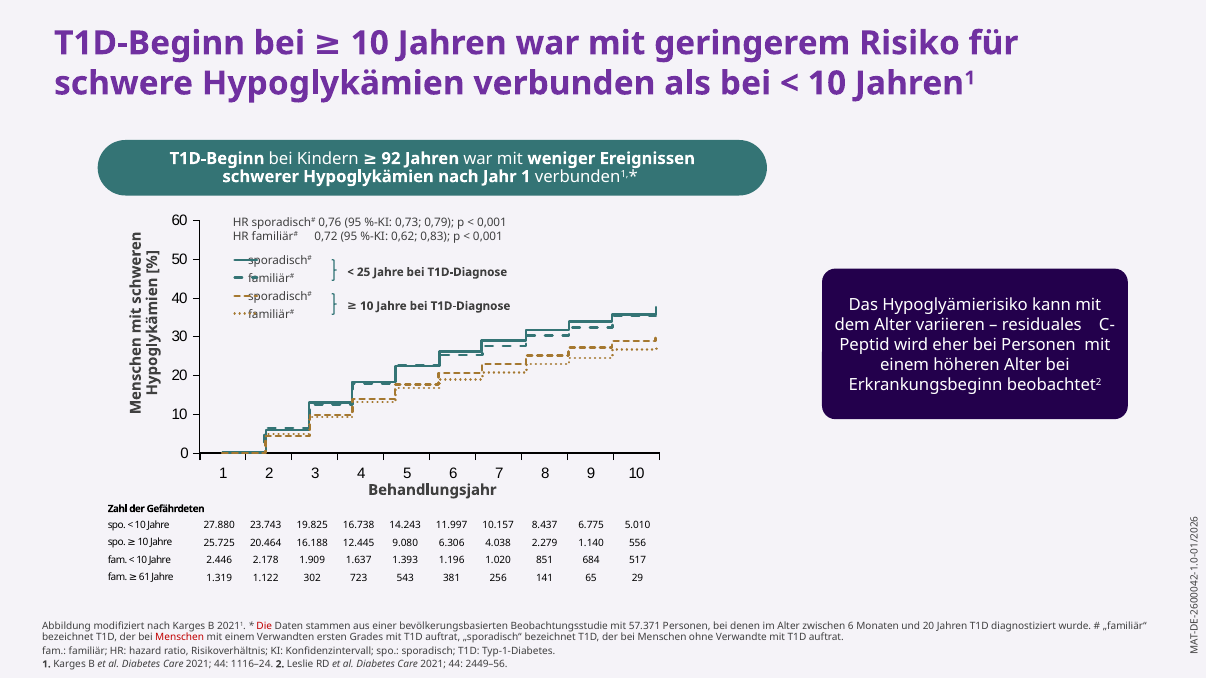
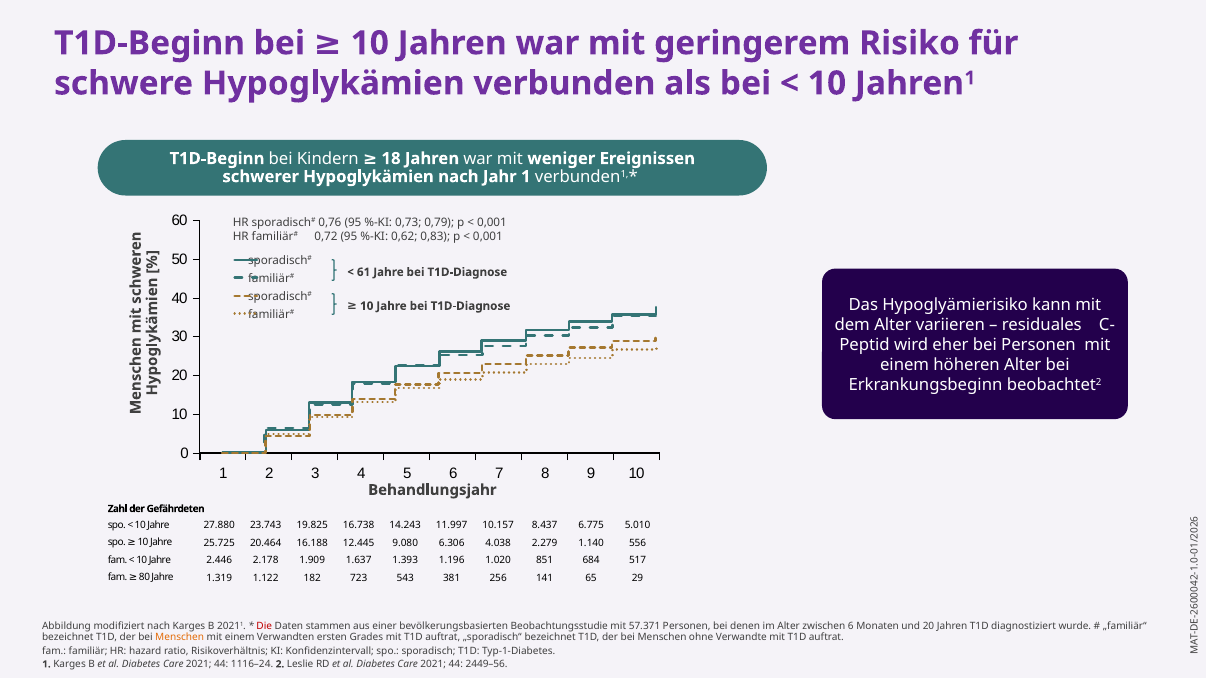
92: 92 -> 18 (391, 159)
25: 25 -> 61 (364, 272)
302: 302 -> 182 (312, 578)
61: 61 -> 80 (145, 578)
Menschen colour: red -> orange (180, 638)
